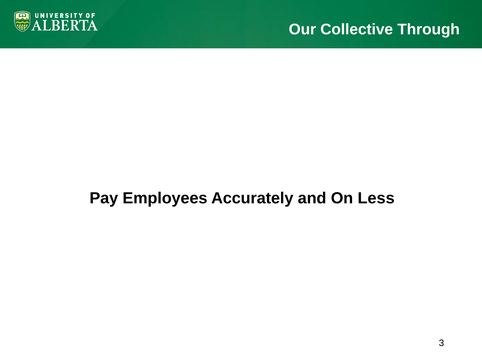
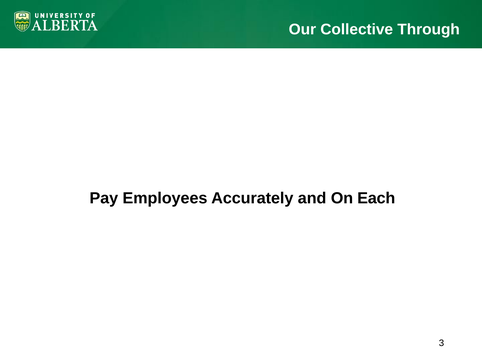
Less: Less -> Each (376, 198)
